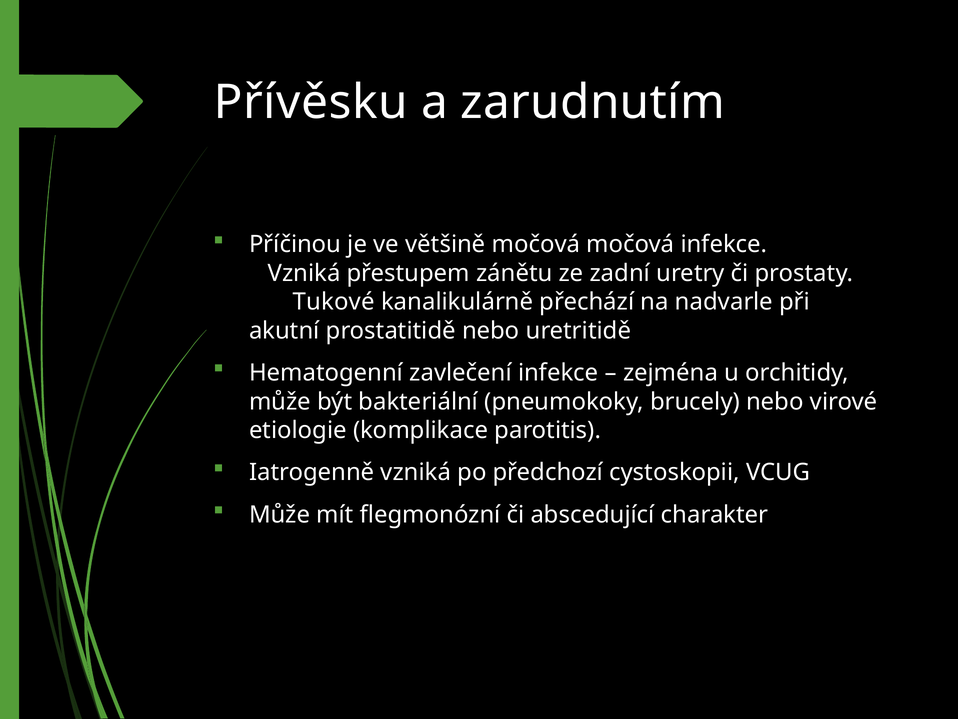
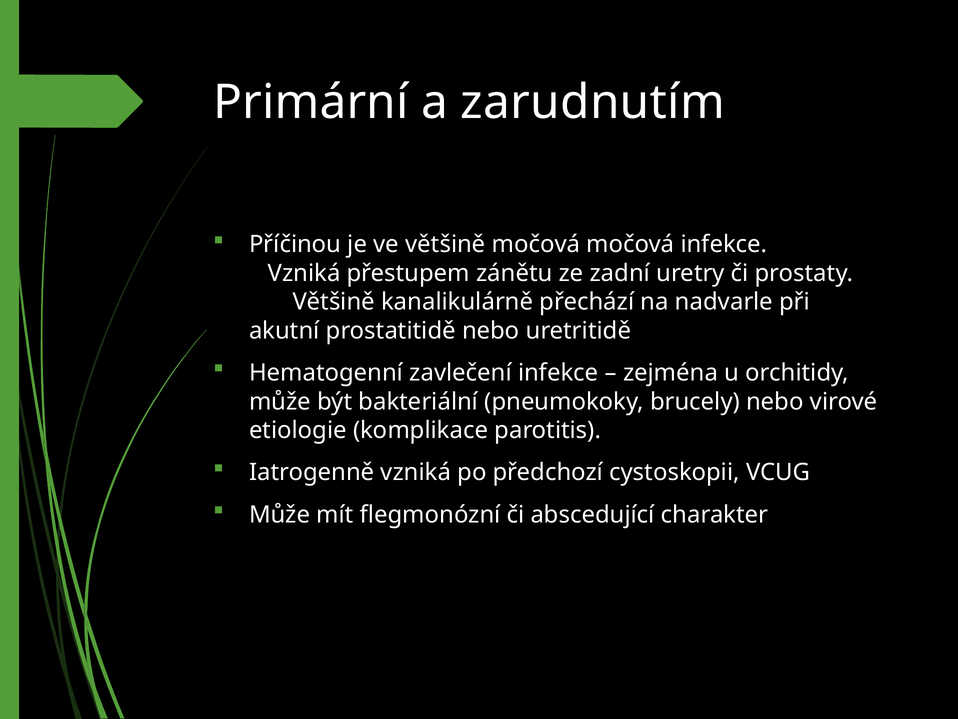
Přívěsku: Přívěsku -> Primární (311, 102)
Tukové: Tukové -> Většině (334, 302)
